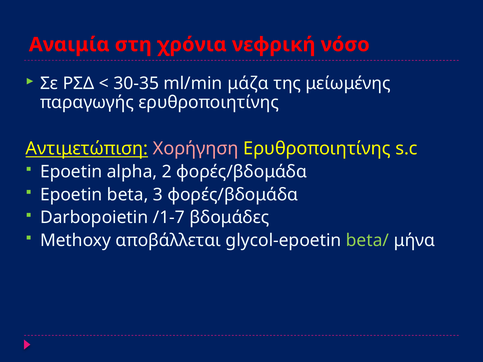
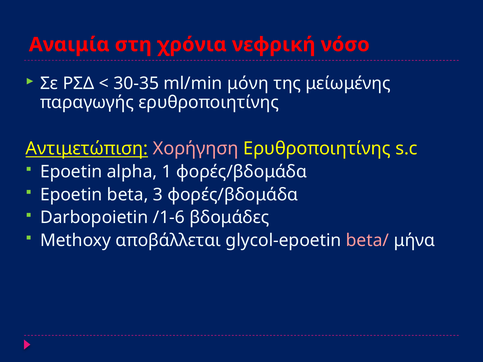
μάζα: μάζα -> μόνη (248, 84)
2: 2 -> 1 (167, 172)
/1-7: /1-7 -> /1-6 (169, 218)
beta/ colour: light green -> pink (367, 241)
